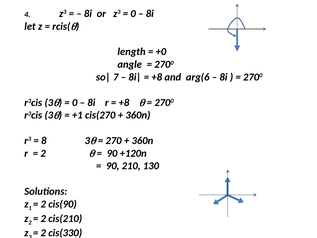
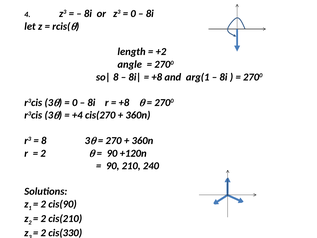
+0: +0 -> +2 (161, 52)
7: 7 -> 8 (116, 77)
arg(6: arg(6 -> arg(1 (198, 77)
+1: +1 -> +4 (77, 115)
130: 130 -> 240 (151, 166)
